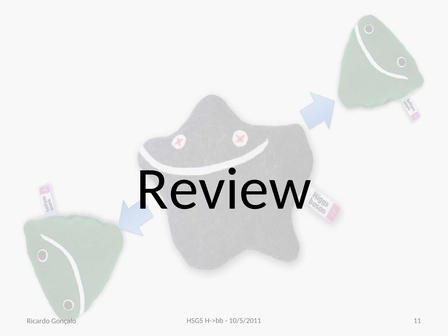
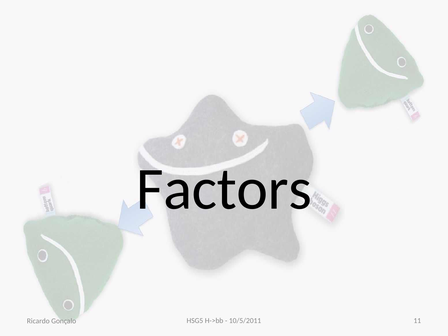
Review: Review -> Factors (224, 189)
